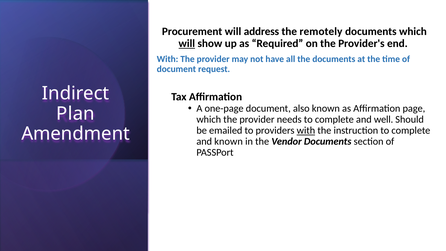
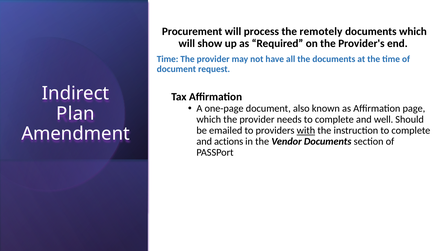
address: address -> process (261, 31)
will underline: present -> none (187, 43)
With: With -> Time (168, 59)
and known: known -> actions (229, 141)
